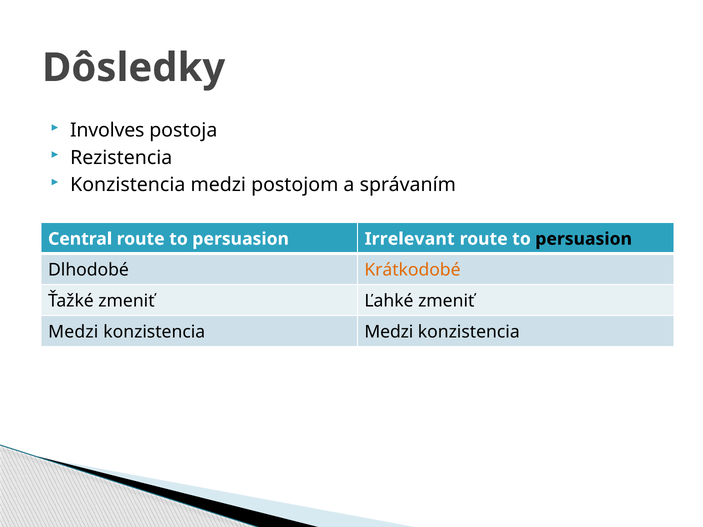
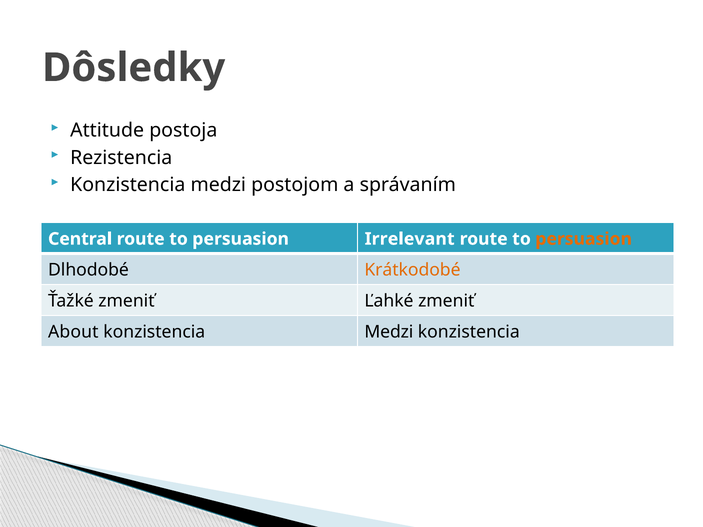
Involves: Involves -> Attitude (107, 130)
persuasion colour: black -> orange (584, 239)
Medzi: Medzi -> About (73, 332)
